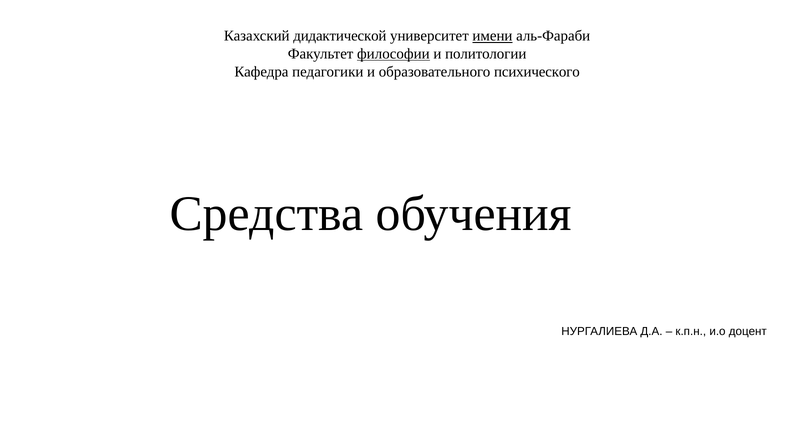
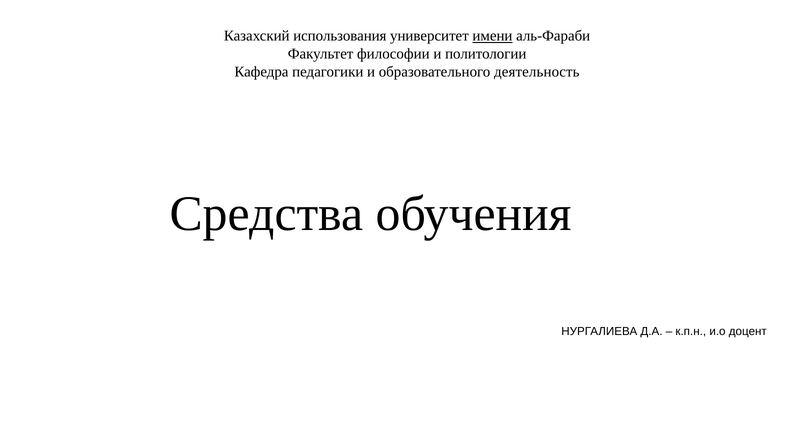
дидактической: дидактической -> использования (340, 36)
философии underline: present -> none (393, 54)
психического: психического -> деятельность (537, 72)
